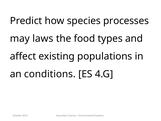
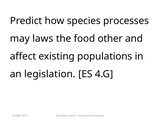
types: types -> other (110, 39)
conditions: conditions -> legislation (50, 74)
